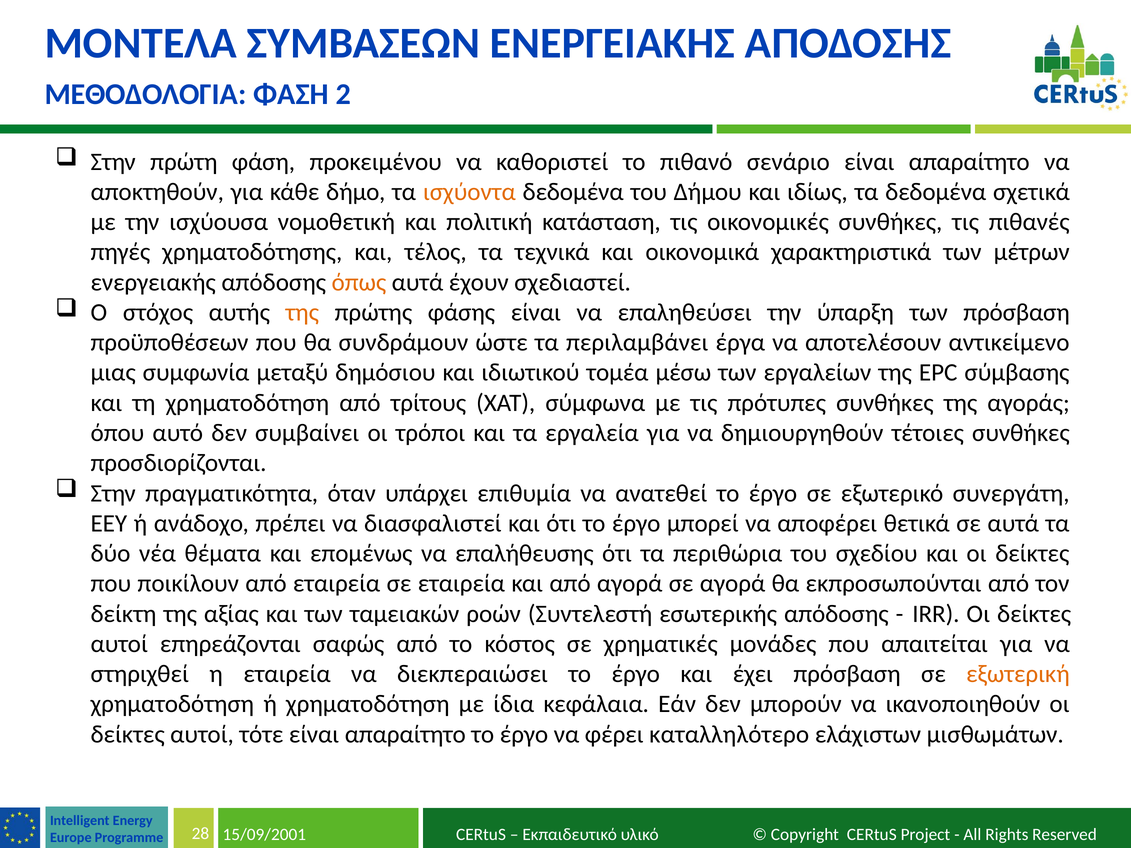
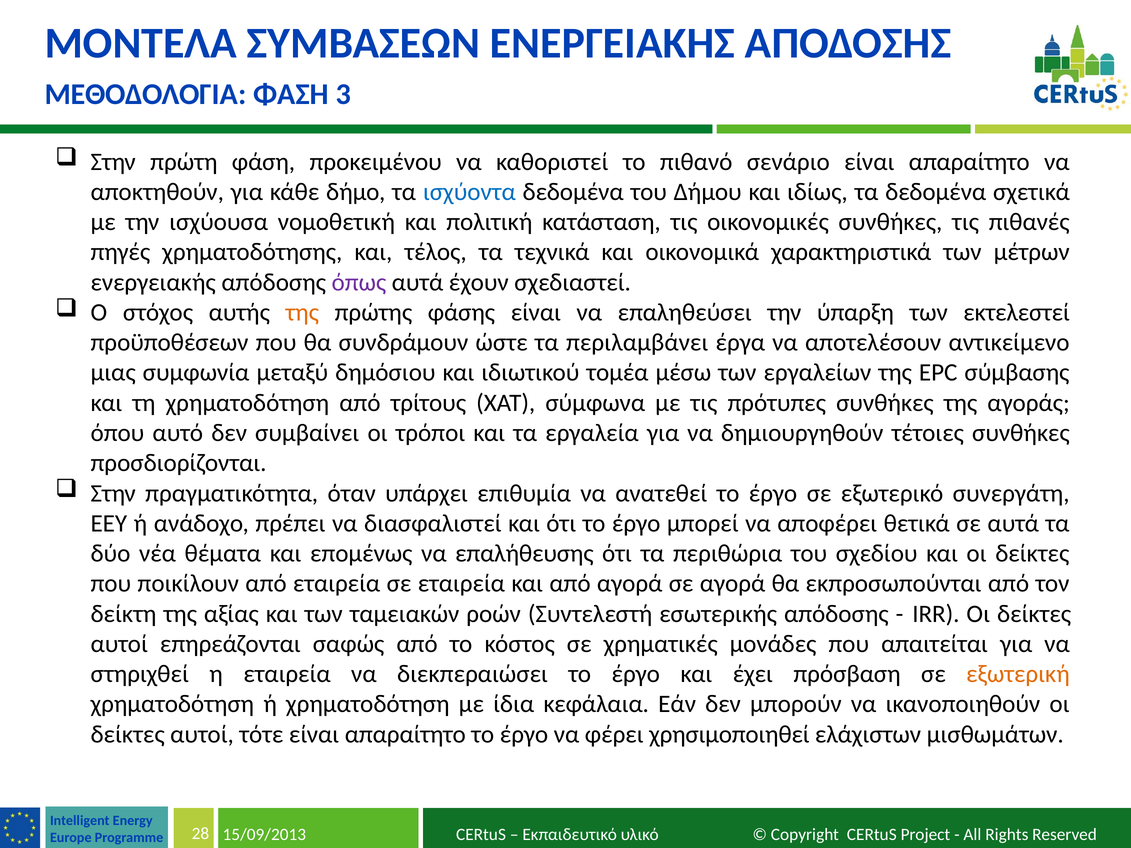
2: 2 -> 3 (343, 94)
ισχύοντα colour: orange -> blue (469, 192)
όπως colour: orange -> purple (359, 282)
των πρόσβαση: πρόσβαση -> εκτελεστεί (1017, 313)
καταλληλότερο: καταλληλότερο -> χρησιμοποιηθεί (729, 735)
15/09/2001: 15/09/2001 -> 15/09/2013 (264, 835)
